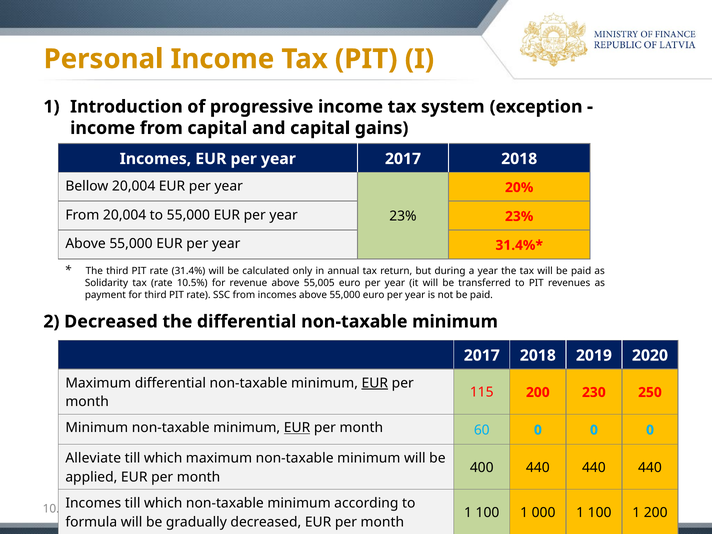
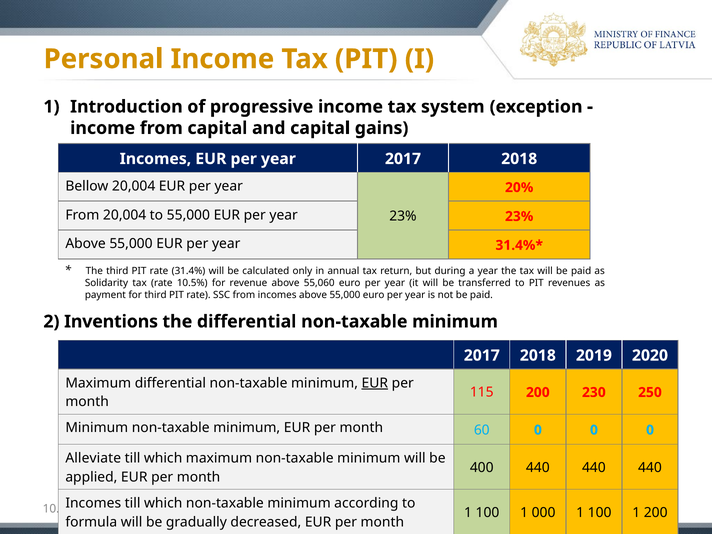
55,005: 55,005 -> 55,060 (319, 283)
2 Decreased: Decreased -> Inventions (111, 322)
EUR underline: present -> none (297, 428)
